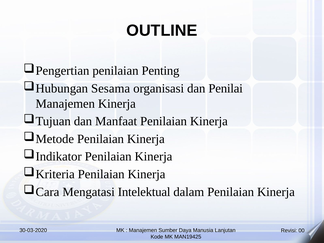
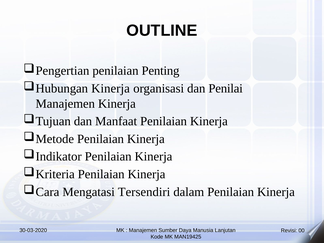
Sesama: Sesama -> Kinerja (111, 88)
Intelektual: Intelektual -> Tersendiri (144, 192)
